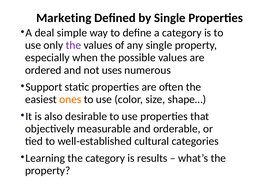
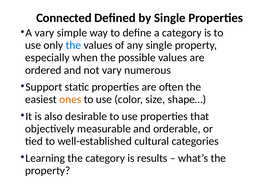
Marketing: Marketing -> Connected (64, 18)
A deal: deal -> vary (44, 33)
the colour: purple -> blue (73, 45)
not uses: uses -> vary (112, 70)
